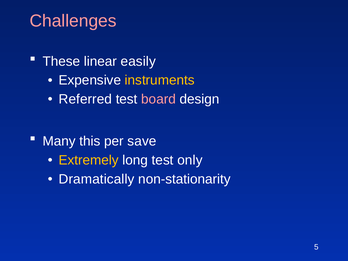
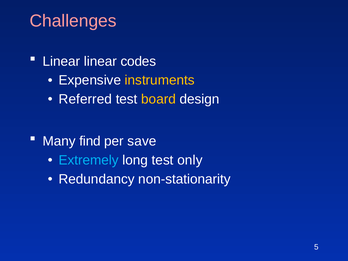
These: These -> Linear (61, 61)
easily: easily -> codes (138, 61)
board colour: pink -> yellow (159, 99)
this: this -> find (90, 141)
Extremely colour: yellow -> light blue (89, 160)
Dramatically: Dramatically -> Redundancy (97, 179)
